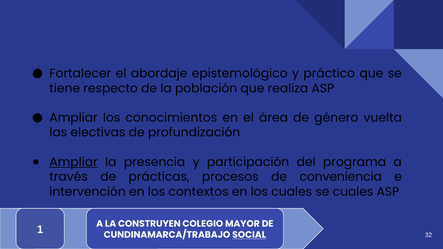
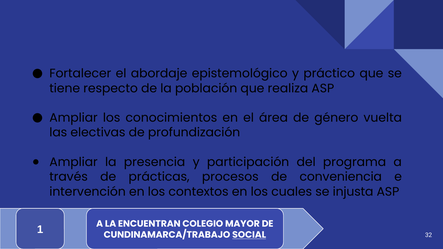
Ampliar underline: present -> none (74, 162)
se cuales: cuales -> injusta (353, 192)
CONSTRUYEN: CONSTRUYEN -> ENCUENTRAN (149, 224)
